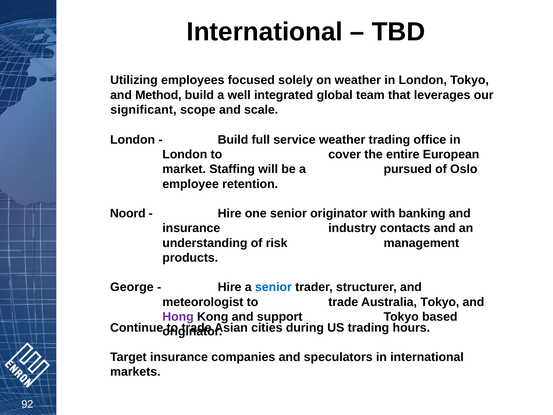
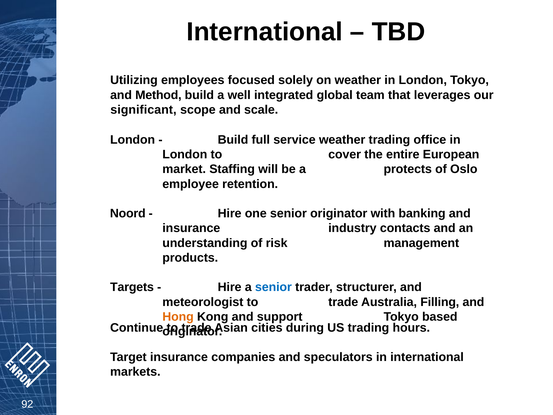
pursued: pursued -> protects (408, 169)
George: George -> Targets (132, 287)
Australia Tokyo: Tokyo -> Filling (440, 302)
Hong colour: purple -> orange (178, 317)
